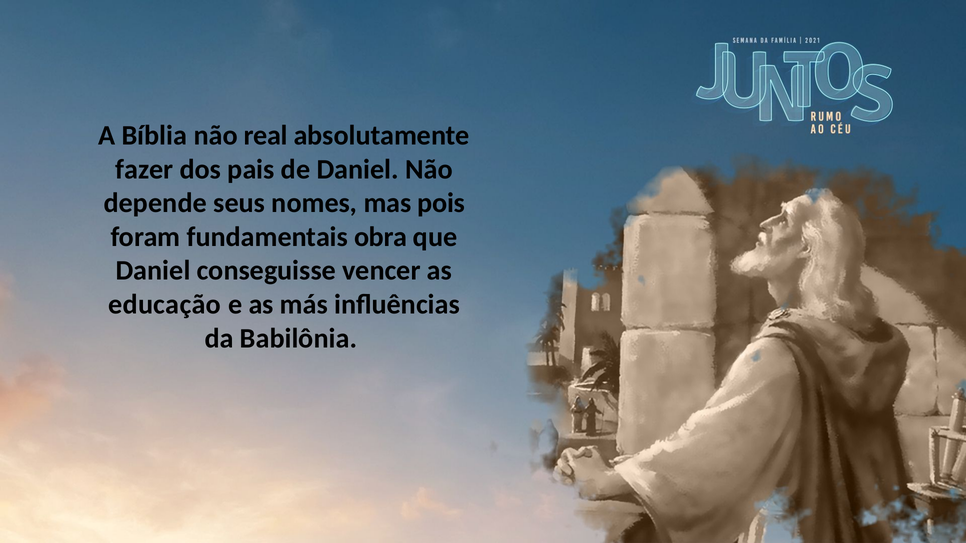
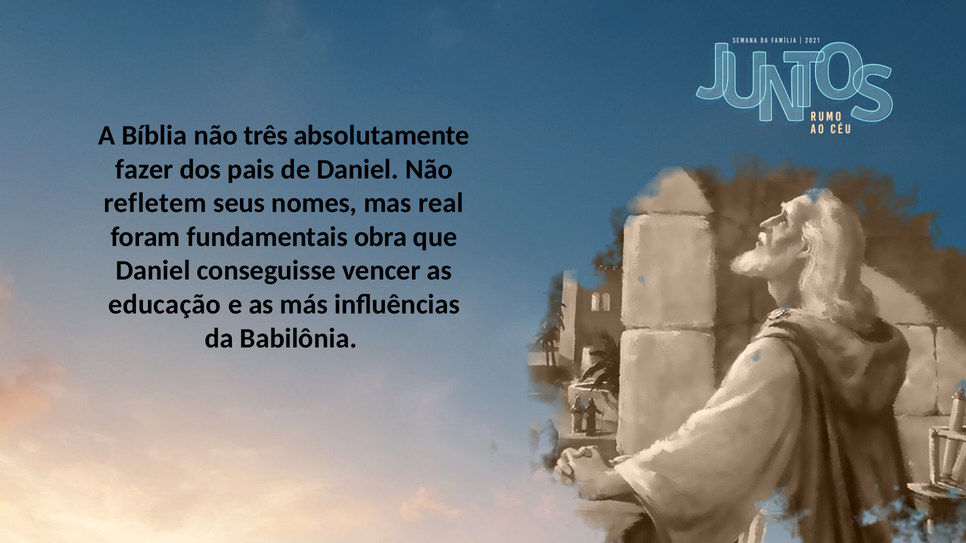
real: real -> três (266, 136)
depende: depende -> refletem (155, 203)
pois: pois -> real (441, 203)
